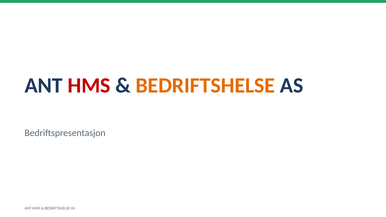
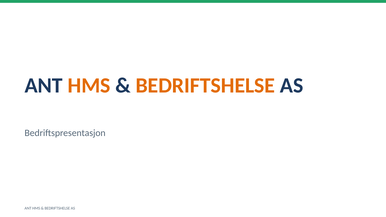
HMS colour: red -> orange (89, 86)
